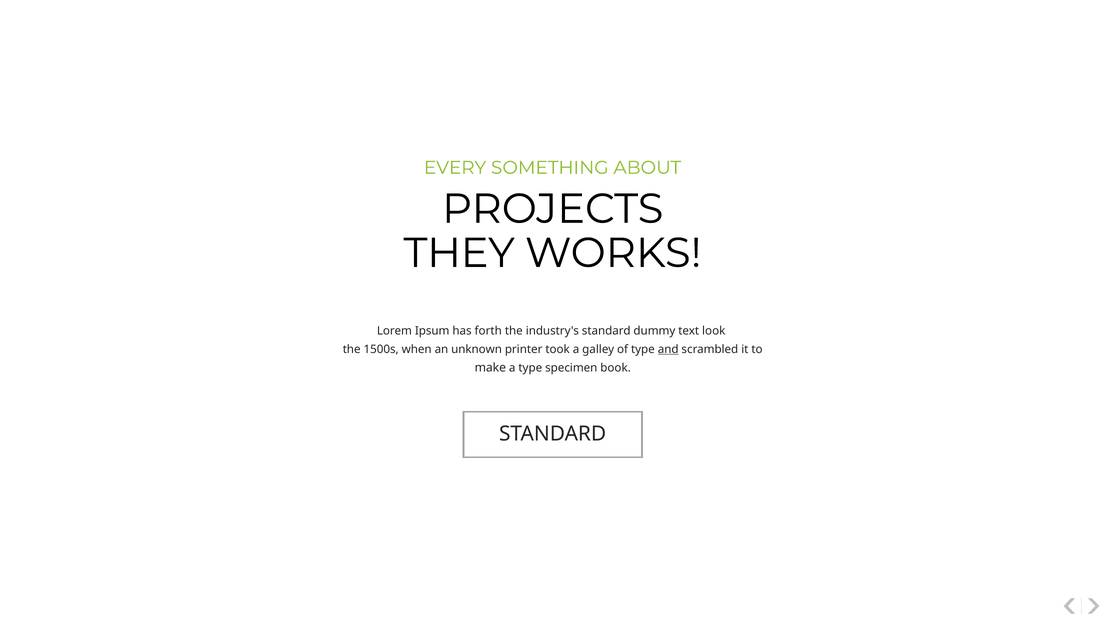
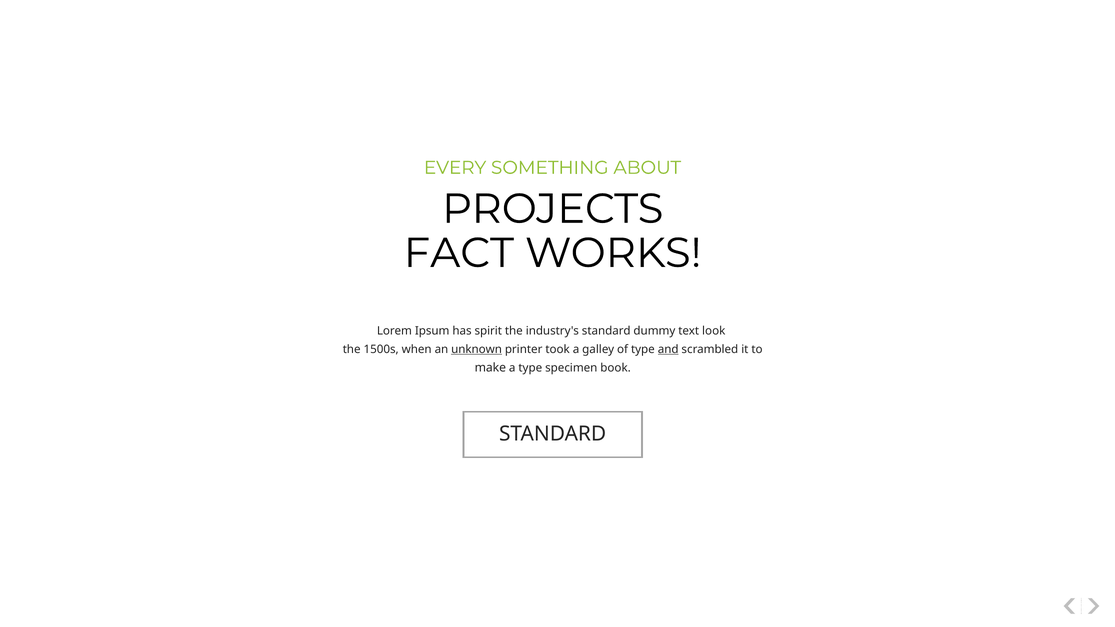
THEY: THEY -> FACT (459, 253)
forth: forth -> spirit (488, 331)
unknown underline: none -> present (477, 349)
